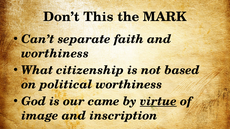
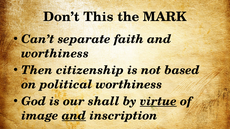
What: What -> Then (37, 70)
came: came -> shall (104, 102)
and underline: none -> present (74, 116)
